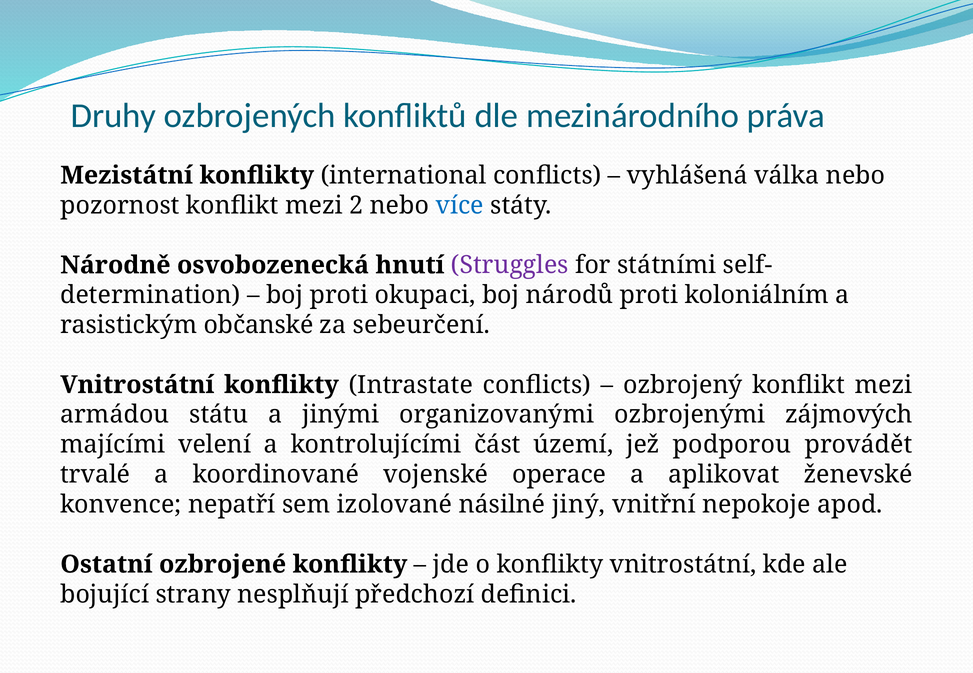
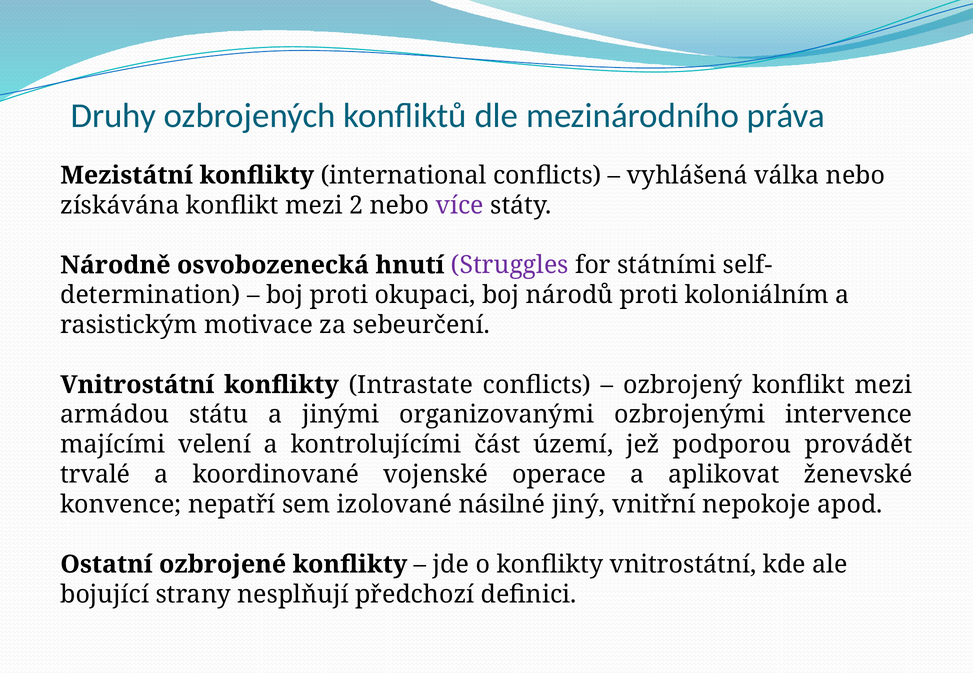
pozornost: pozornost -> získávána (120, 205)
více colour: blue -> purple (460, 205)
občanské: občanské -> motivace (259, 325)
zájmových: zájmových -> intervence (849, 415)
